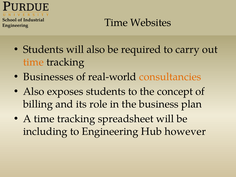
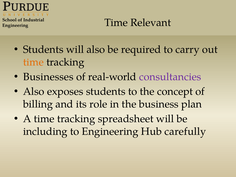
Websites: Websites -> Relevant (151, 23)
consultancies colour: orange -> purple (170, 77)
however: however -> carefully (185, 131)
